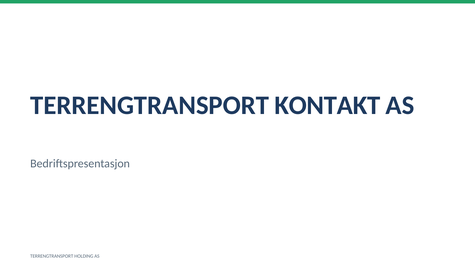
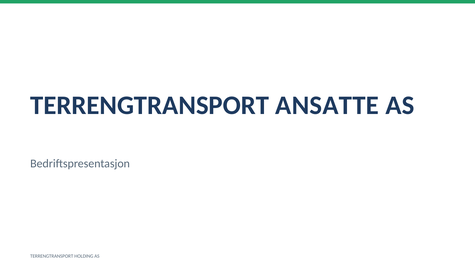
KONTAKT: KONTAKT -> ANSATTE (327, 105)
